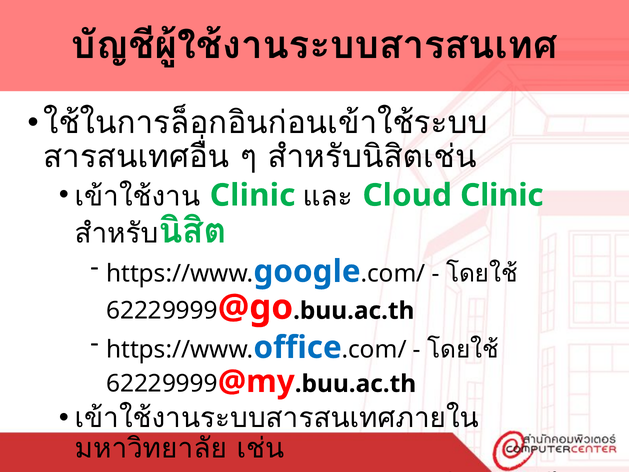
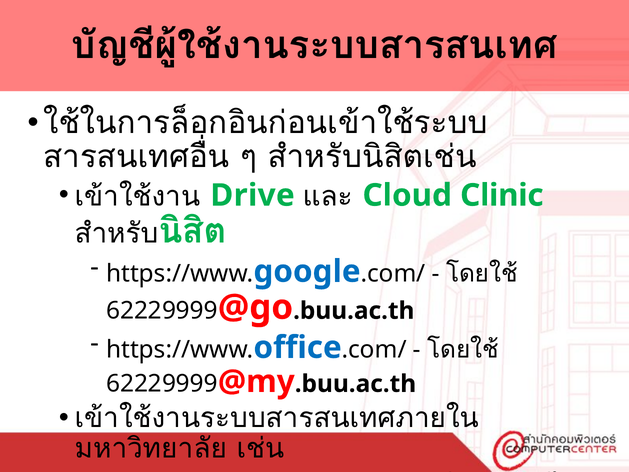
Clinic: Clinic -> Drive (252, 195)
